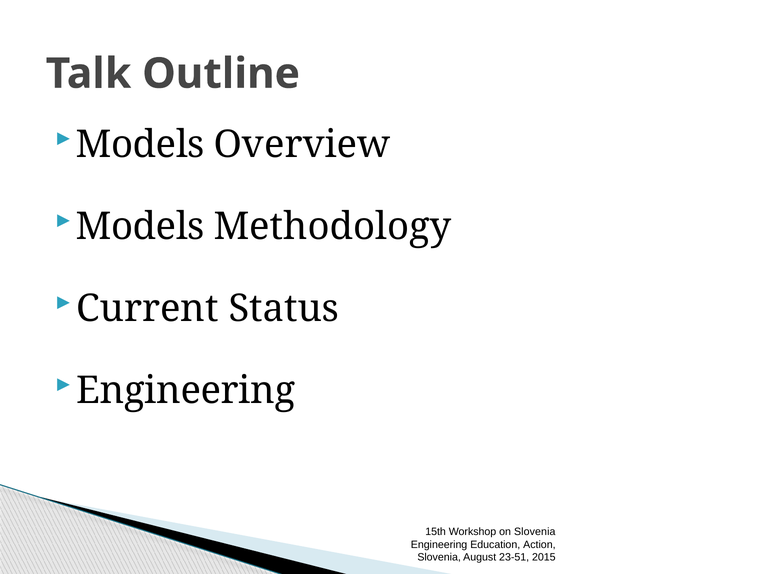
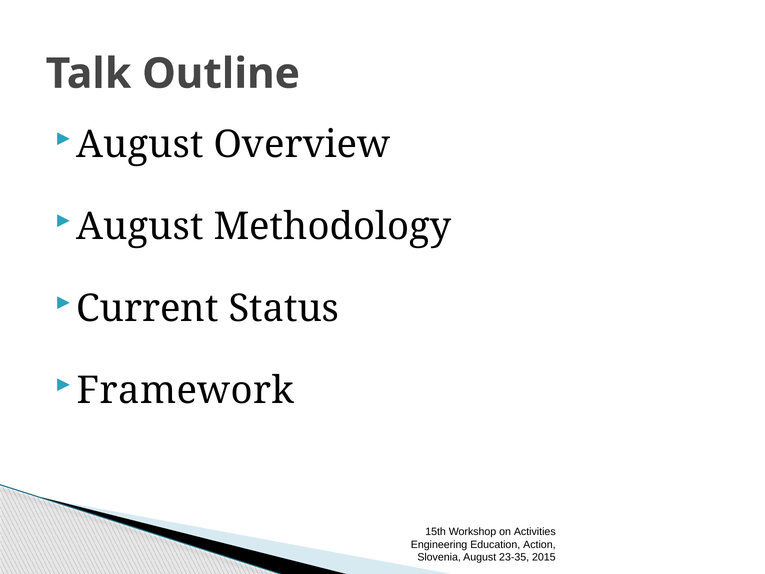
Models: Models -> August (140, 144)
Models: Models -> August (140, 226)
Engineering: Engineering -> Framework (185, 390)
on Slovenia: Slovenia -> Activities (535, 532)
23-51: 23-51 -> 23-35 (514, 557)
